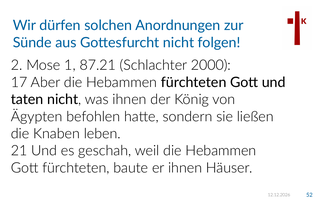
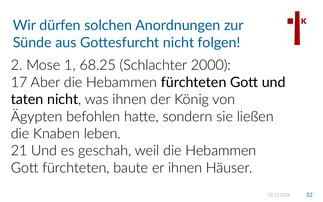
87.21: 87.21 -> 68.25 (98, 65)
